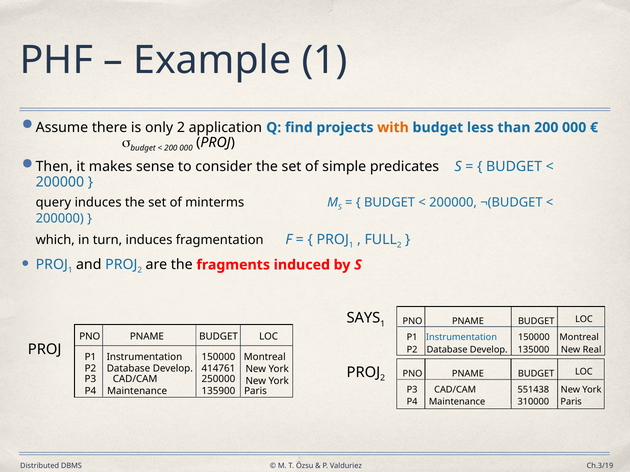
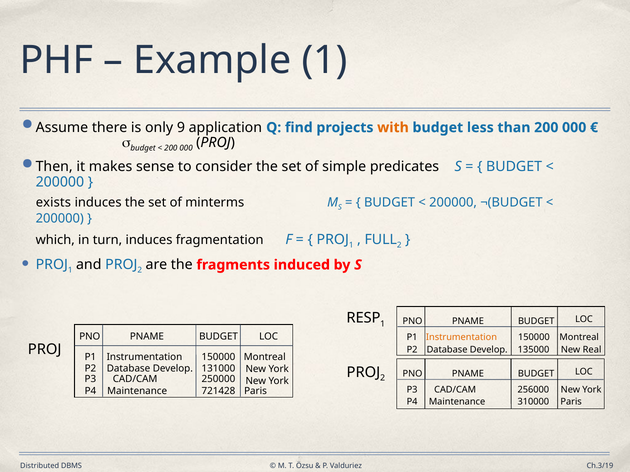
only 2: 2 -> 9 (181, 128)
query: query -> exists (53, 203)
SAYS: SAYS -> RESP (363, 318)
Instrumentation colour: blue -> orange (461, 337)
414761: 414761 -> 131000 (218, 369)
551438: 551438 -> 256000 (533, 390)
135900: 135900 -> 721428 (218, 391)
